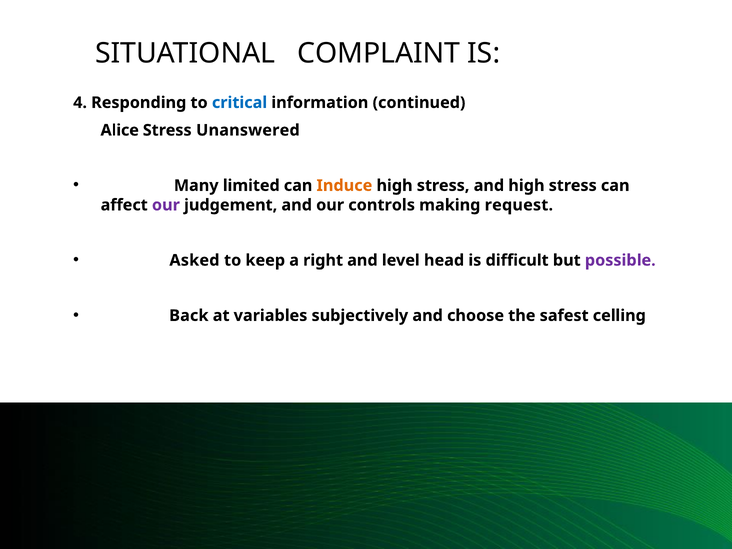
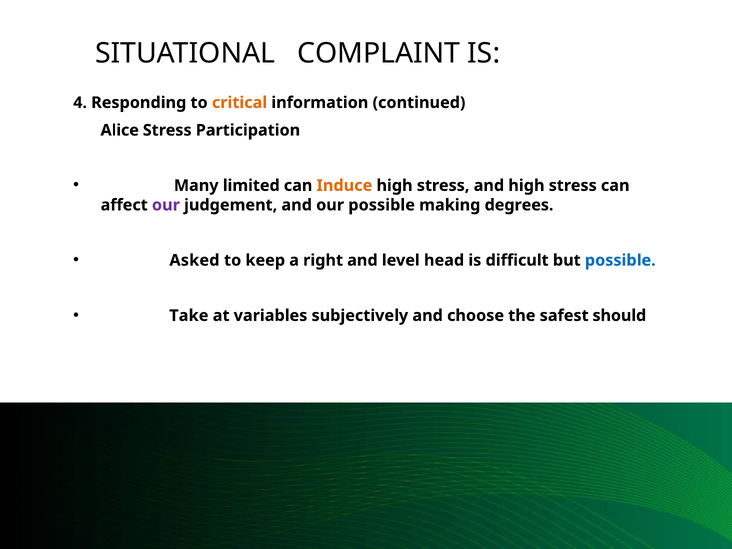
critical colour: blue -> orange (240, 103)
Unanswered: Unanswered -> Participation (248, 130)
our controls: controls -> possible (382, 205)
request: request -> degrees (519, 205)
possible colour: purple -> blue (620, 260)
Back: Back -> Take (189, 316)
celling: celling -> should (619, 316)
